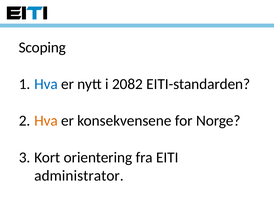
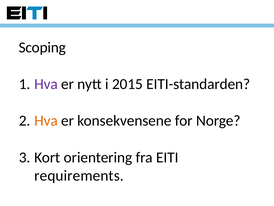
Hva colour: blue -> purple (46, 84)
2082: 2082 -> 2015 (127, 84)
administrator: administrator -> requirements (79, 175)
